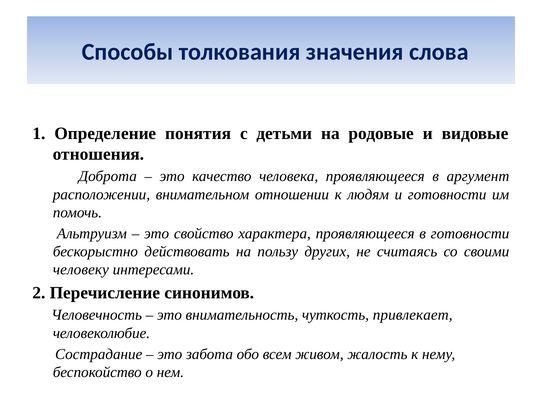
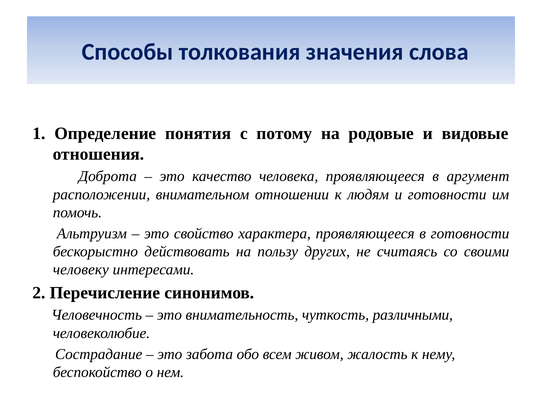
детьми: детьми -> потому (284, 134)
привлекает: привлекает -> различными (413, 315)
